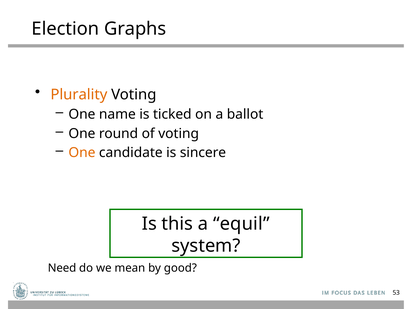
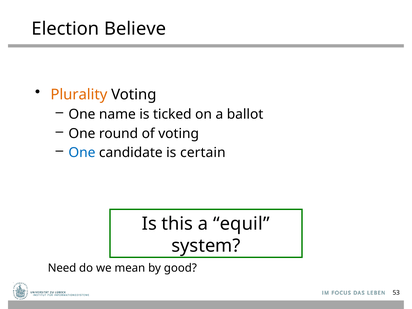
Graphs: Graphs -> Believe (135, 29)
One colour: orange -> blue (82, 153)
sincere: sincere -> certain (203, 153)
